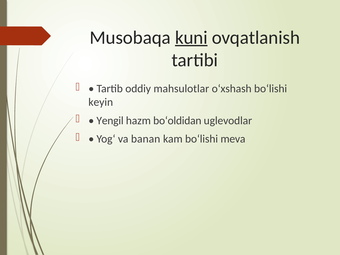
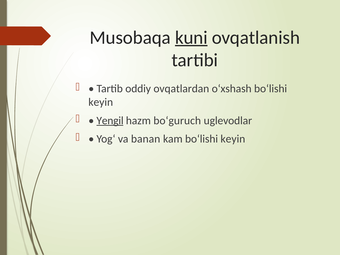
mahsulotlar: mahsulotlar -> ovqatlardan (181, 89)
Yengil underline: none -> present (110, 121)
bo‘oldidan: bo‘oldidan -> bo‘guruch (177, 121)
kam bo‘lishi meva: meva -> keyin (233, 139)
